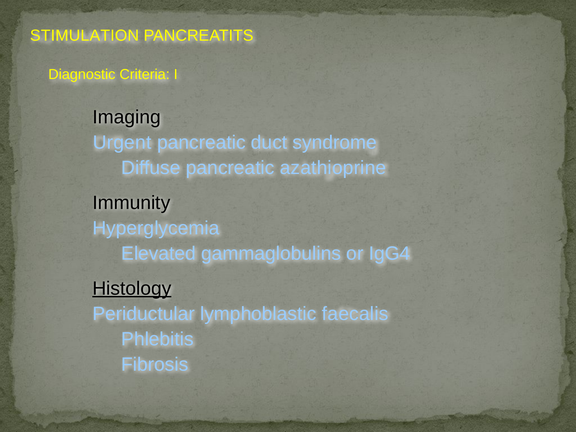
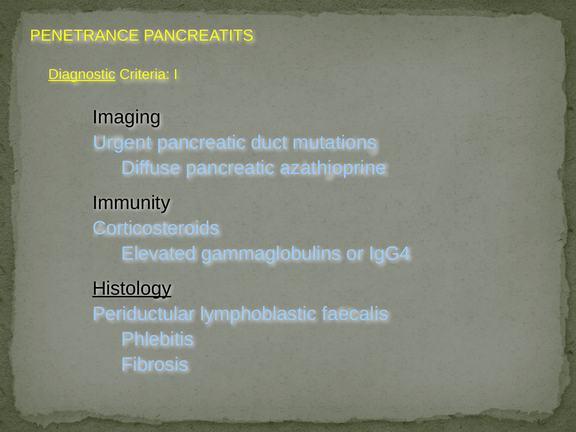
STIMULATION: STIMULATION -> PENETRANCE (85, 35)
Diagnostic underline: none -> present (82, 74)
syndrome: syndrome -> mutations (335, 142)
Hyperglycemia: Hyperglycemia -> Corticosteroids (156, 228)
